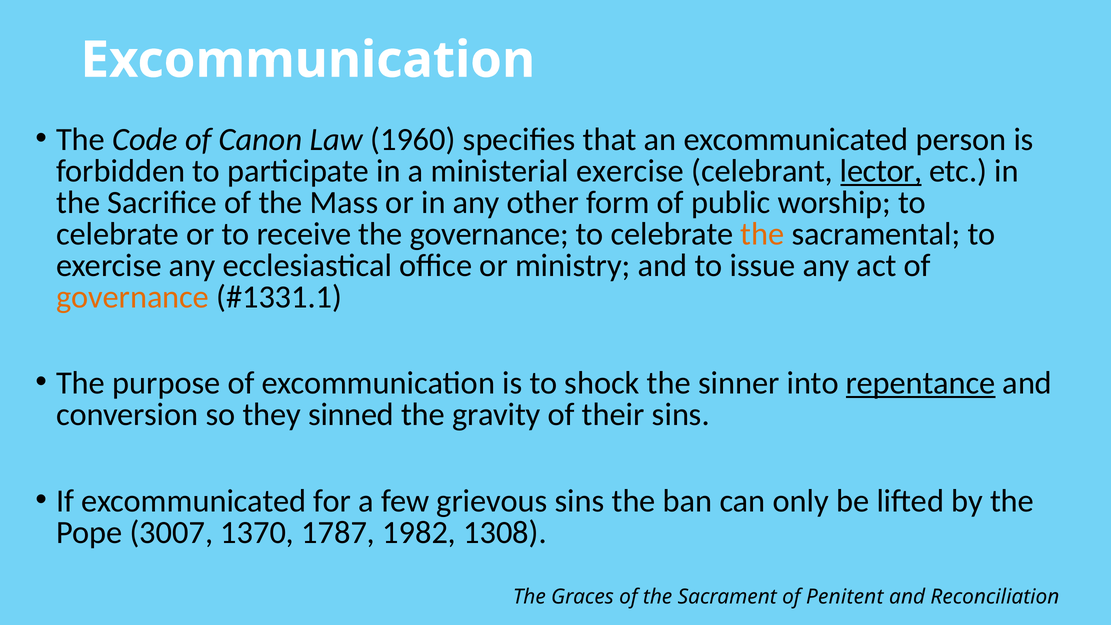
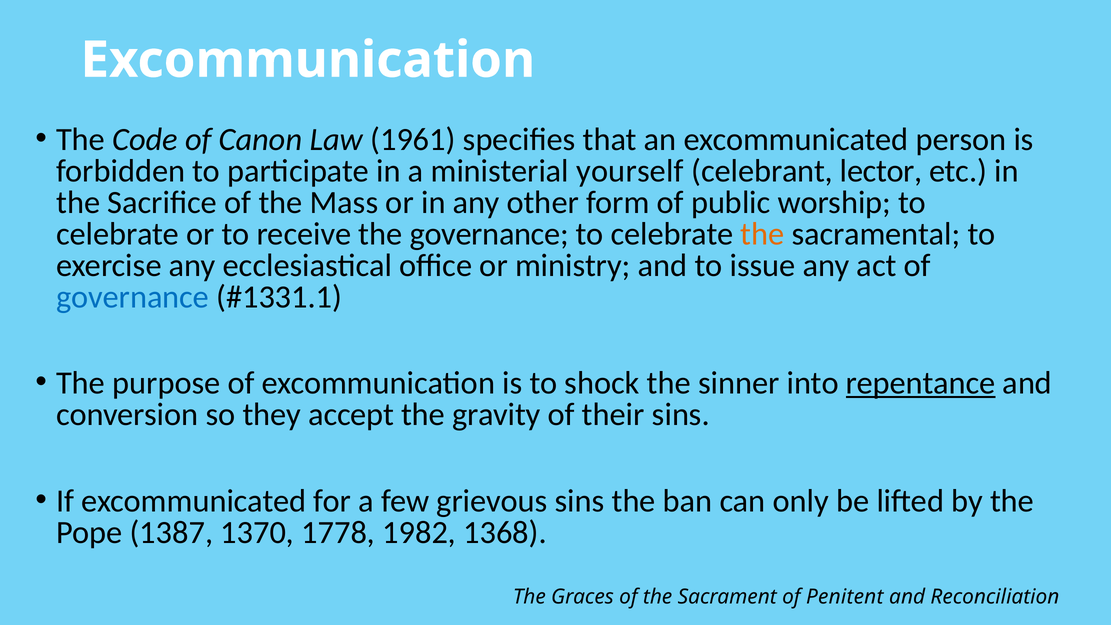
1960: 1960 -> 1961 (413, 139)
ministerial exercise: exercise -> yourself (630, 171)
lector underline: present -> none (881, 171)
governance colour: orange -> blue (133, 297)
sinned: sinned -> accept (351, 415)
3007: 3007 -> 1387 (171, 532)
1787: 1787 -> 1778 (338, 532)
1308: 1308 -> 1368 (505, 532)
